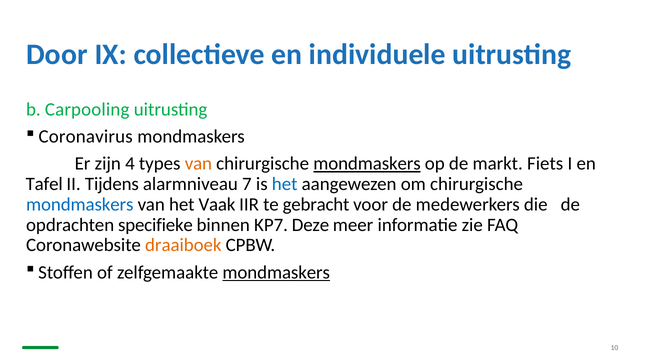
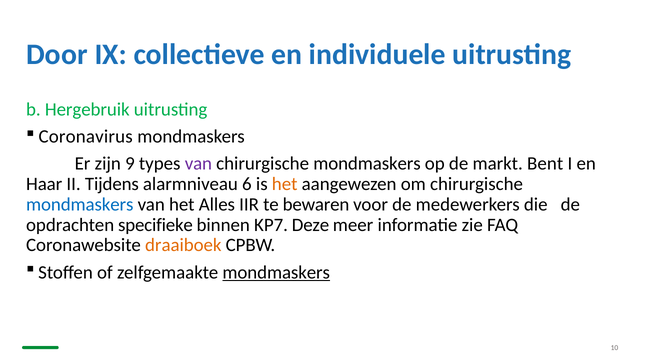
Carpooling: Carpooling -> Hergebruik (87, 110)
4: 4 -> 9 (130, 164)
van colour: orange -> purple (198, 164)
mondmaskers underline: present -> none (367, 164)
Fiets: Fiets -> Bent (545, 164)
Tafel: Tafel -> Haar (44, 184)
7: 7 -> 6 (247, 184)
het colour: blue -> orange (285, 184)
Vaak: Vaak -> Alles (217, 205)
gebracht: gebracht -> bewaren (316, 205)
